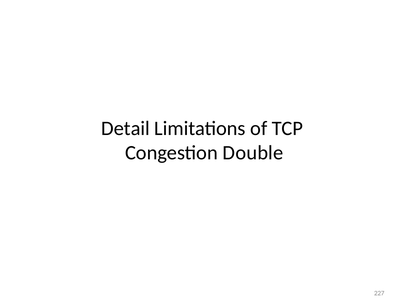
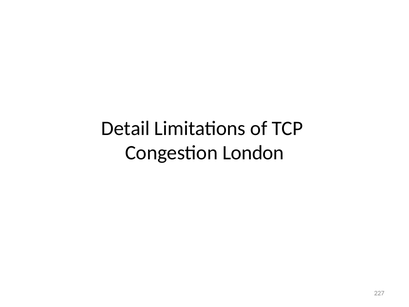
Double: Double -> London (253, 153)
